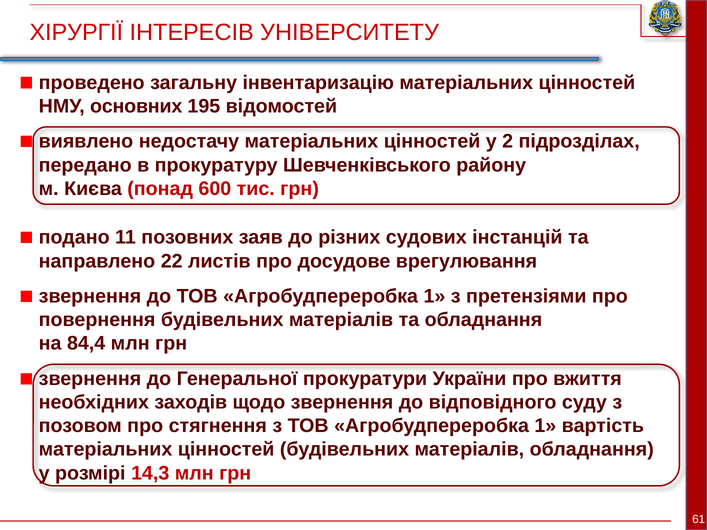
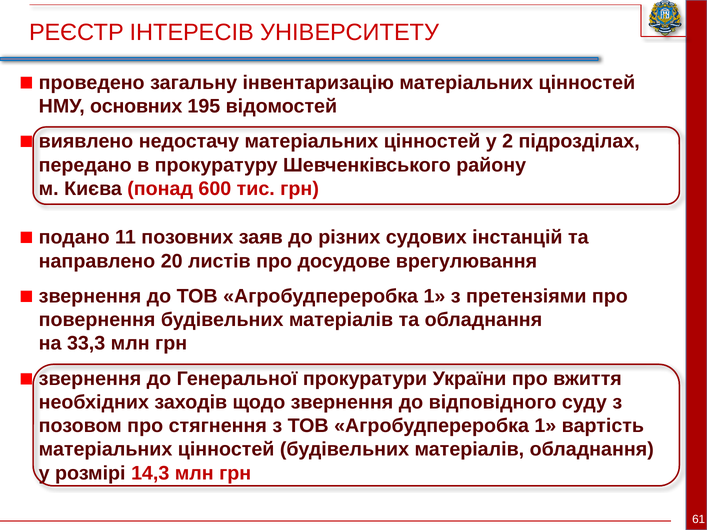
ХІРУРГІЇ: ХІРУРГІЇ -> РЕЄСТР (77, 32)
22: 22 -> 20 (172, 261)
84,4: 84,4 -> 33,3 (86, 344)
